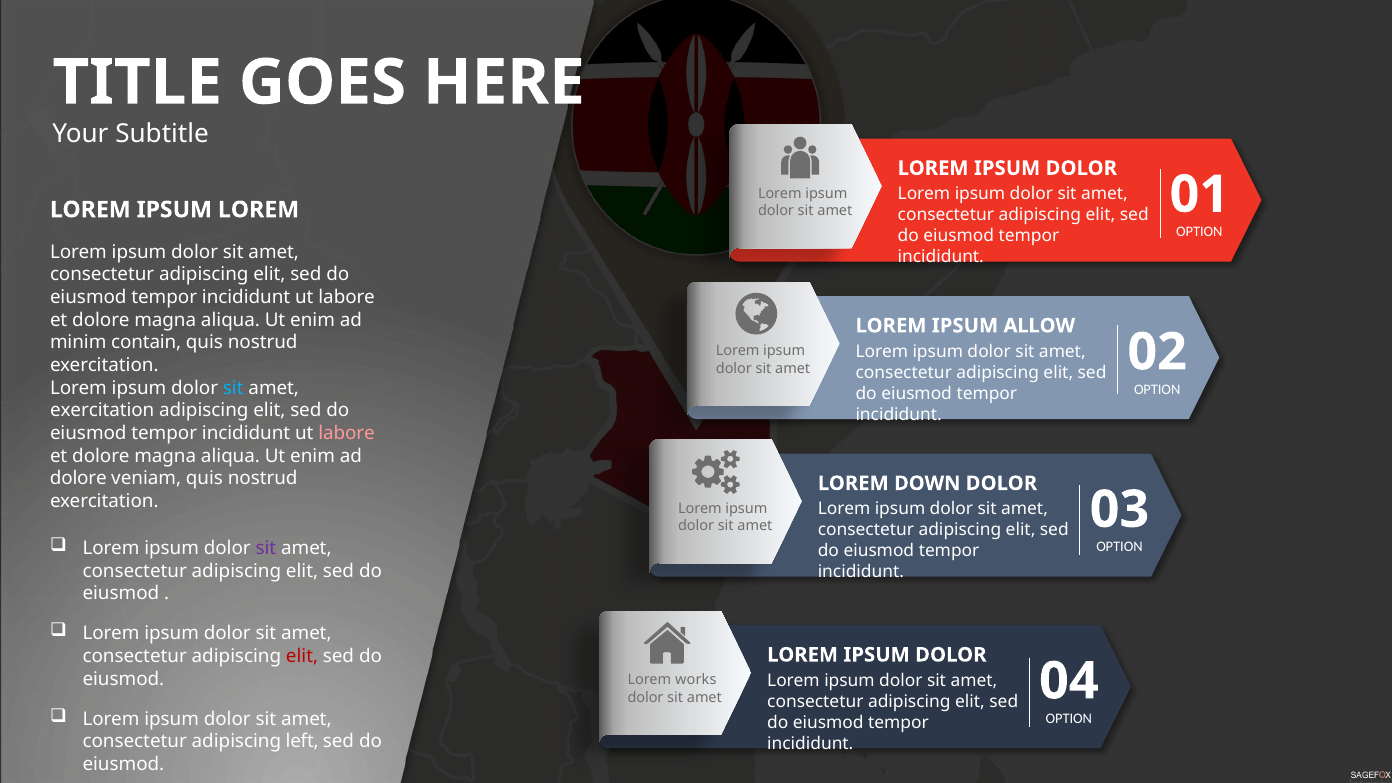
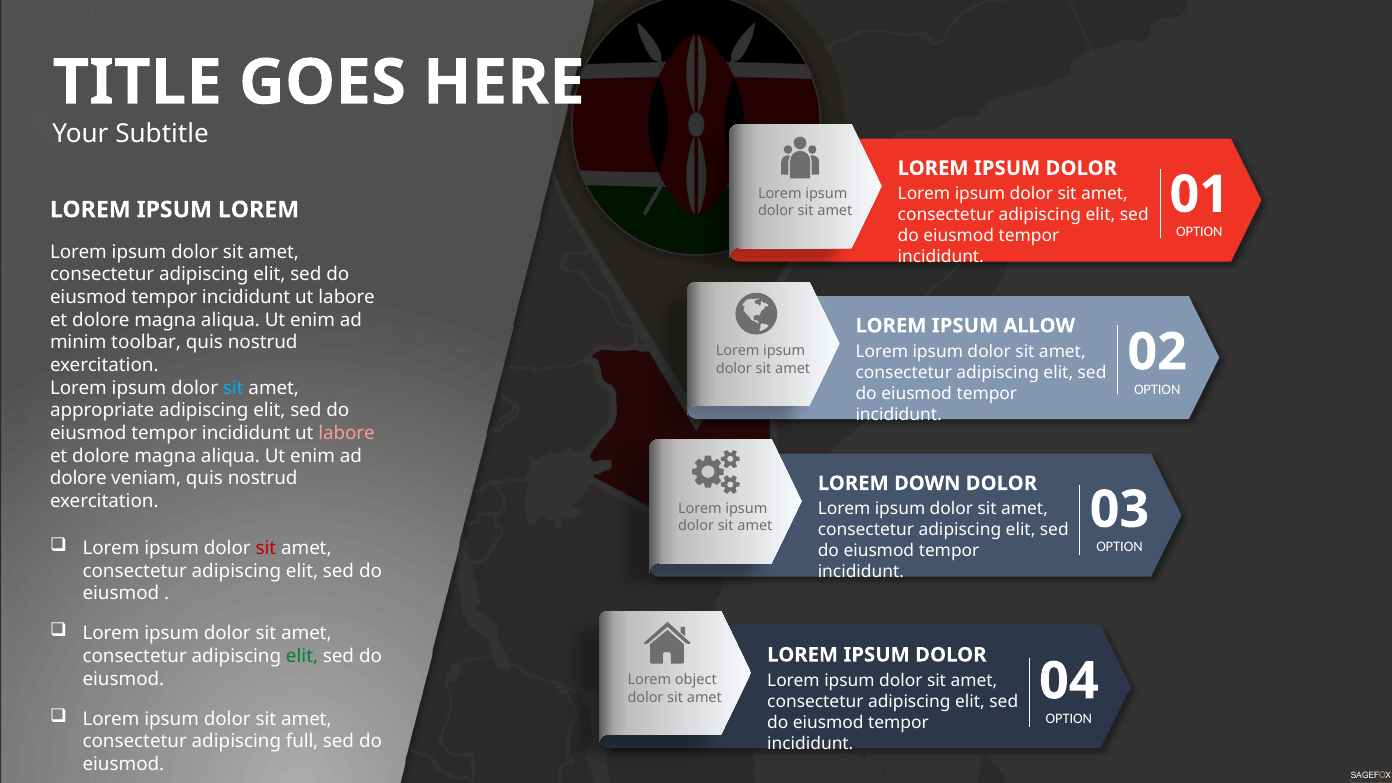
contain: contain -> toolbar (146, 343)
exercitation: exercitation -> appropriate (102, 411)
sit colour: purple -> red (266, 548)
elit colour: red -> green (302, 656)
works: works -> object (696, 680)
left: left -> full (302, 742)
